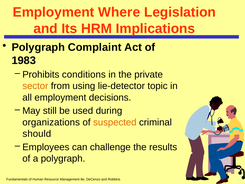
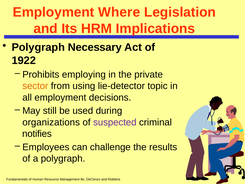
Complaint: Complaint -> Necessary (95, 47)
1983: 1983 -> 1922 (24, 60)
conditions: conditions -> employing (84, 74)
suspected colour: orange -> purple (115, 122)
should: should -> notifies (37, 134)
